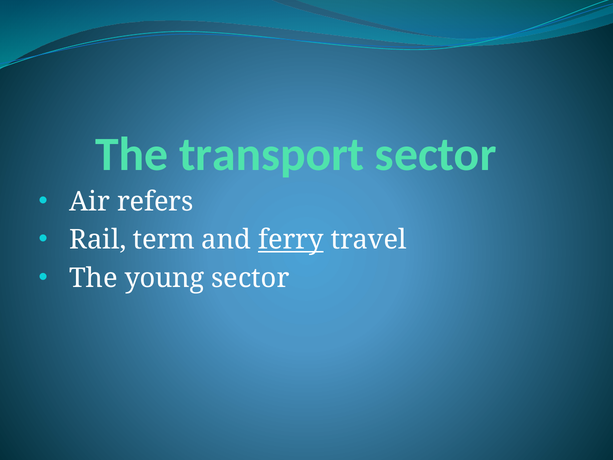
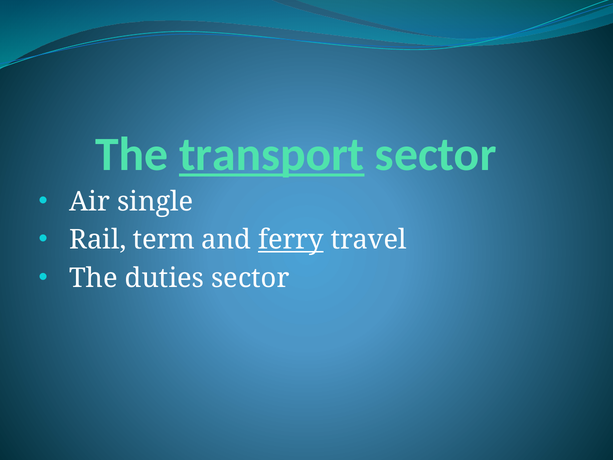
transport underline: none -> present (272, 154)
refers: refers -> single (155, 202)
young: young -> duties (165, 278)
